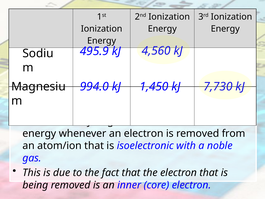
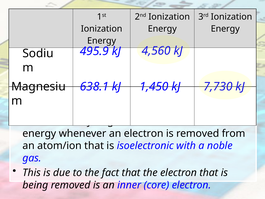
994.0: 994.0 -> 638.1 (94, 86)
